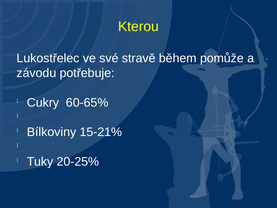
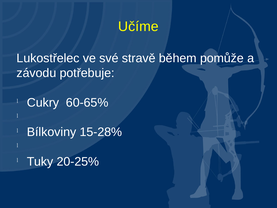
Kterou: Kterou -> Učíme (138, 27)
15-21%: 15-21% -> 15-28% (101, 132)
